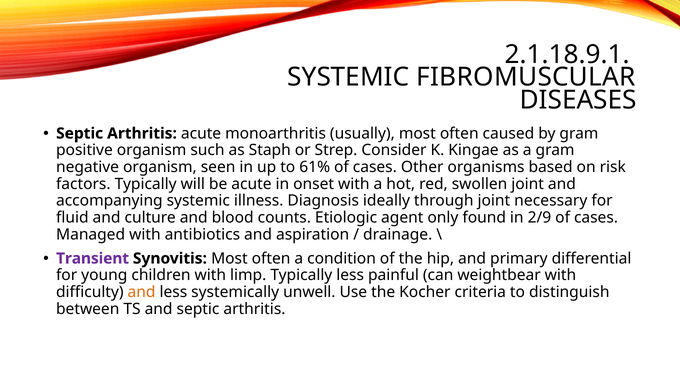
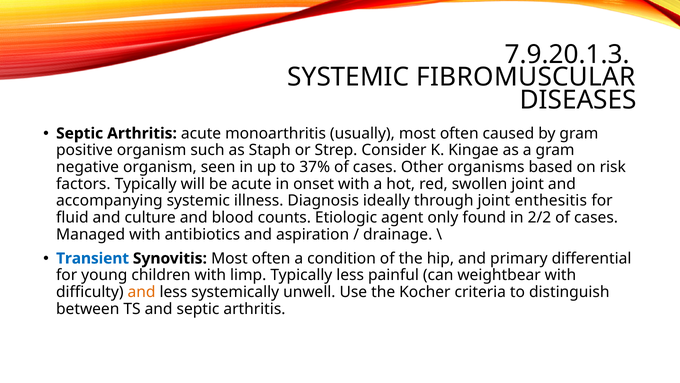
2.1.18.9.1: 2.1.18.9.1 -> 7.9.20.1.3 (567, 55)
61%: 61% -> 37% (315, 167)
necessary: necessary -> enthesitis (551, 201)
2/9: 2/9 -> 2/2 (539, 217)
Transient colour: purple -> blue (93, 258)
